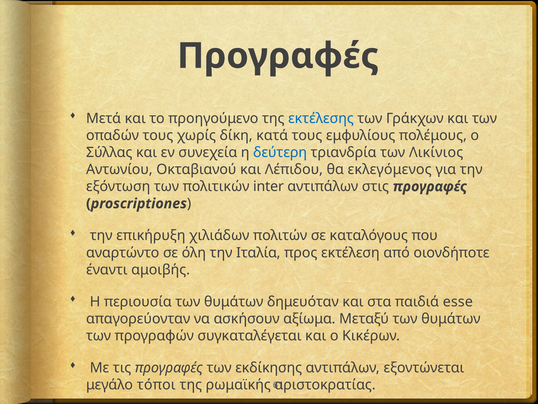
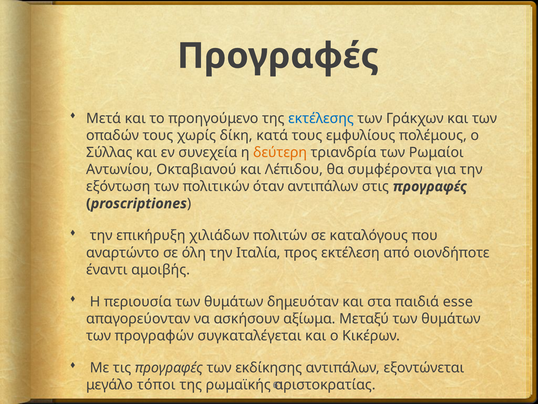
δεύτερη colour: blue -> orange (280, 152)
Λικίνιος: Λικίνιος -> Ρωμαίοι (436, 152)
εκλεγόμενος: εκλεγόμενος -> συμφέροντα (390, 169)
inter: inter -> όταν (268, 186)
